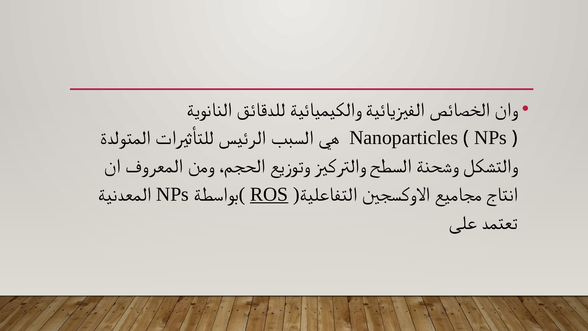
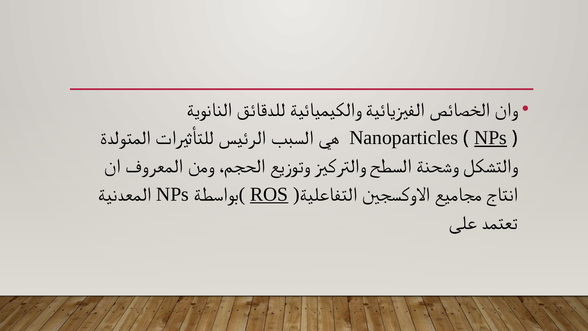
NPs underline: none -> present (491, 138)
